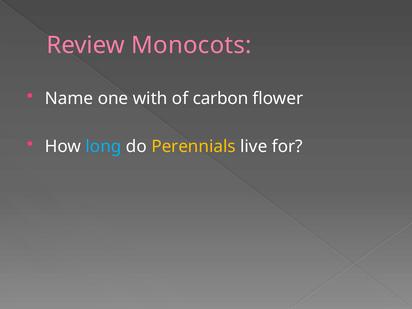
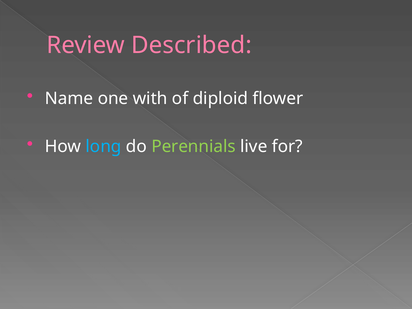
Monocots: Monocots -> Described (191, 45)
carbon: carbon -> diploid (220, 98)
Perennials colour: yellow -> light green (194, 146)
